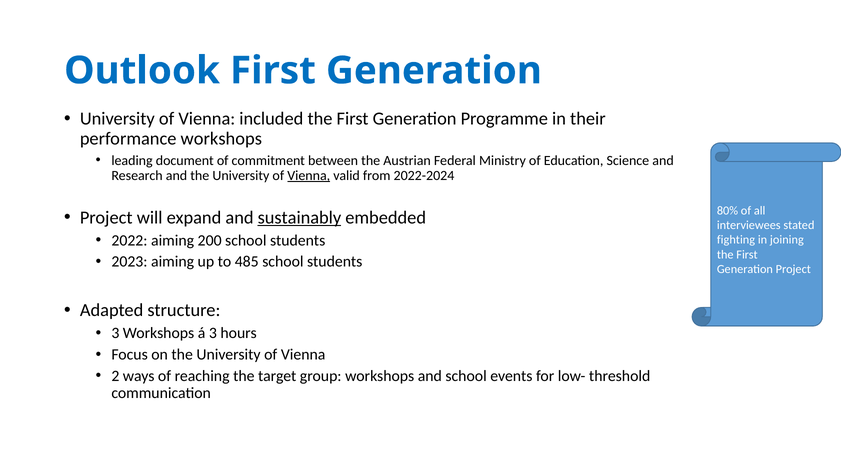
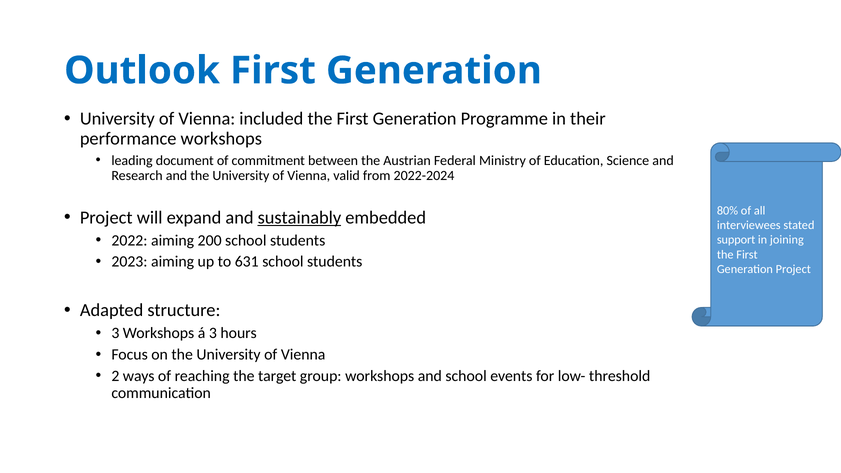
Vienna underline: present -> none (309, 176)
fighting: fighting -> support (736, 240)
485: 485 -> 631 (247, 262)
